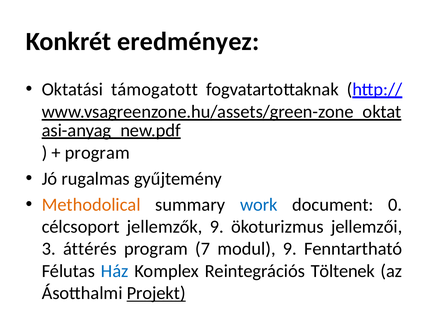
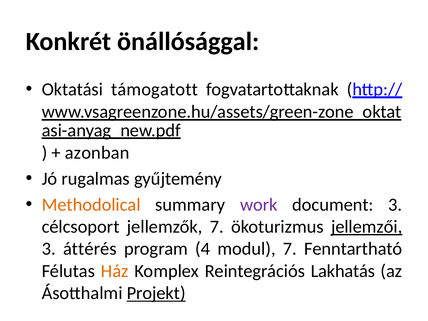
eredményez: eredményez -> önállósággal (188, 41)
program: program -> azonban (97, 153)
work colour: blue -> purple (259, 205)
document 0: 0 -> 3 (395, 205)
jellemzők 9: 9 -> 7 (217, 227)
jellemzői underline: none -> present (367, 227)
7: 7 -> 4 (203, 249)
modul 9: 9 -> 7 (290, 249)
Ház colour: blue -> orange (115, 271)
Töltenek: Töltenek -> Lakhatás (343, 271)
